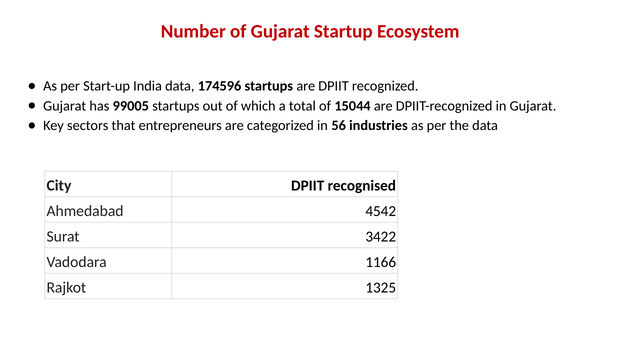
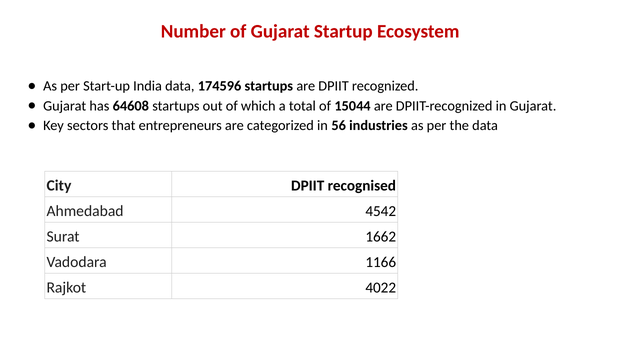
99005: 99005 -> 64608 (131, 106)
3422: 3422 -> 1662 (381, 236)
1325: 1325 -> 4022 (381, 287)
